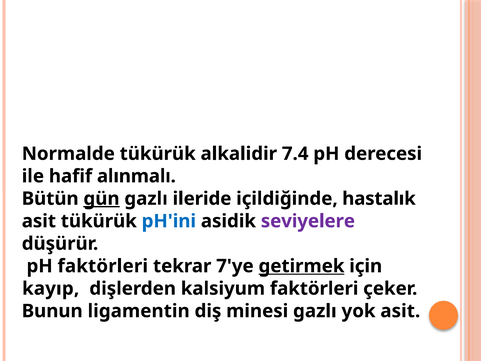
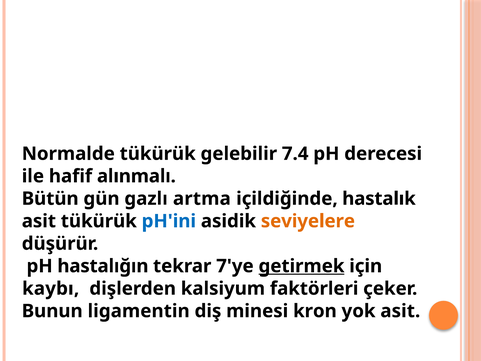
alkalidir: alkalidir -> gelebilir (239, 154)
gün underline: present -> none (102, 199)
ileride: ileride -> artma (202, 199)
seviyelere colour: purple -> orange (308, 221)
pH faktörleri: faktörleri -> hastalığın (103, 266)
kayıp: kayıp -> kaybı (51, 288)
minesi gazlı: gazlı -> kron (315, 311)
